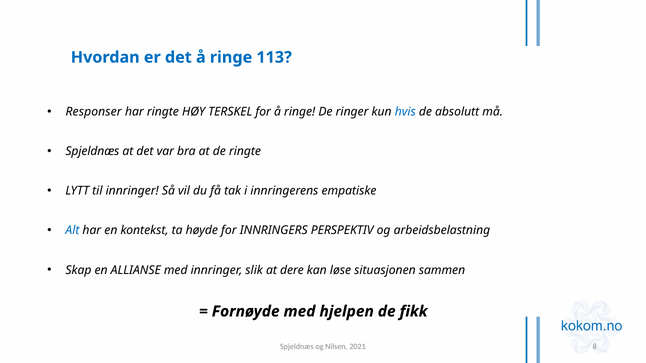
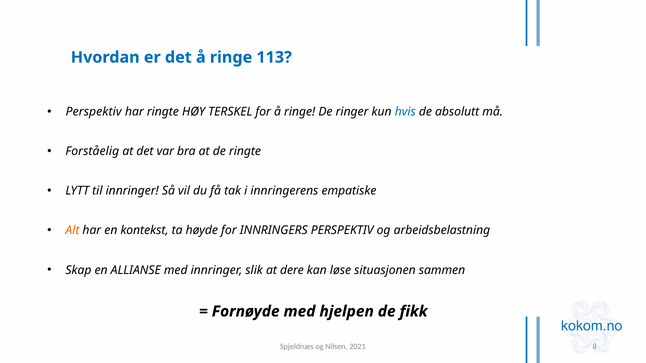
Responser: Responser -> Perspektiv (94, 112)
Spjeldnæs: Spjeldnæs -> Forståelig (92, 151)
Alt colour: blue -> orange (72, 231)
